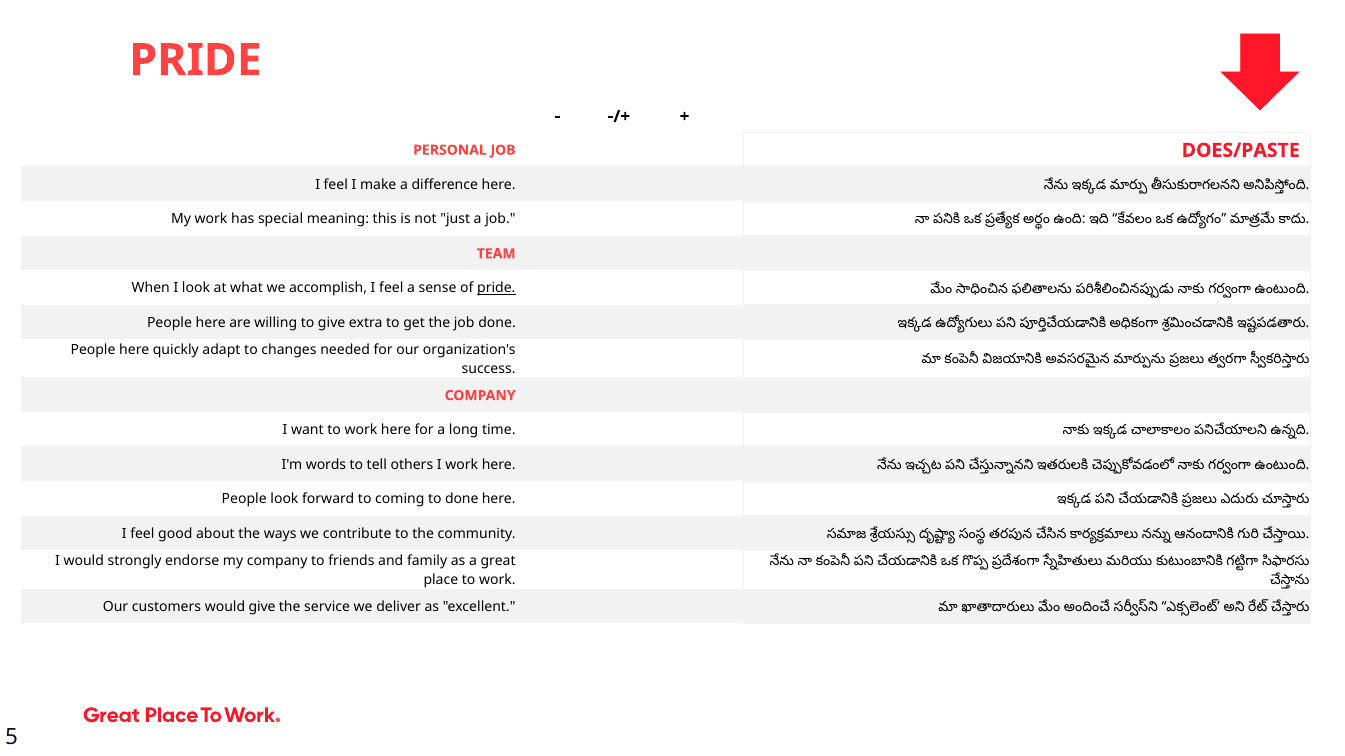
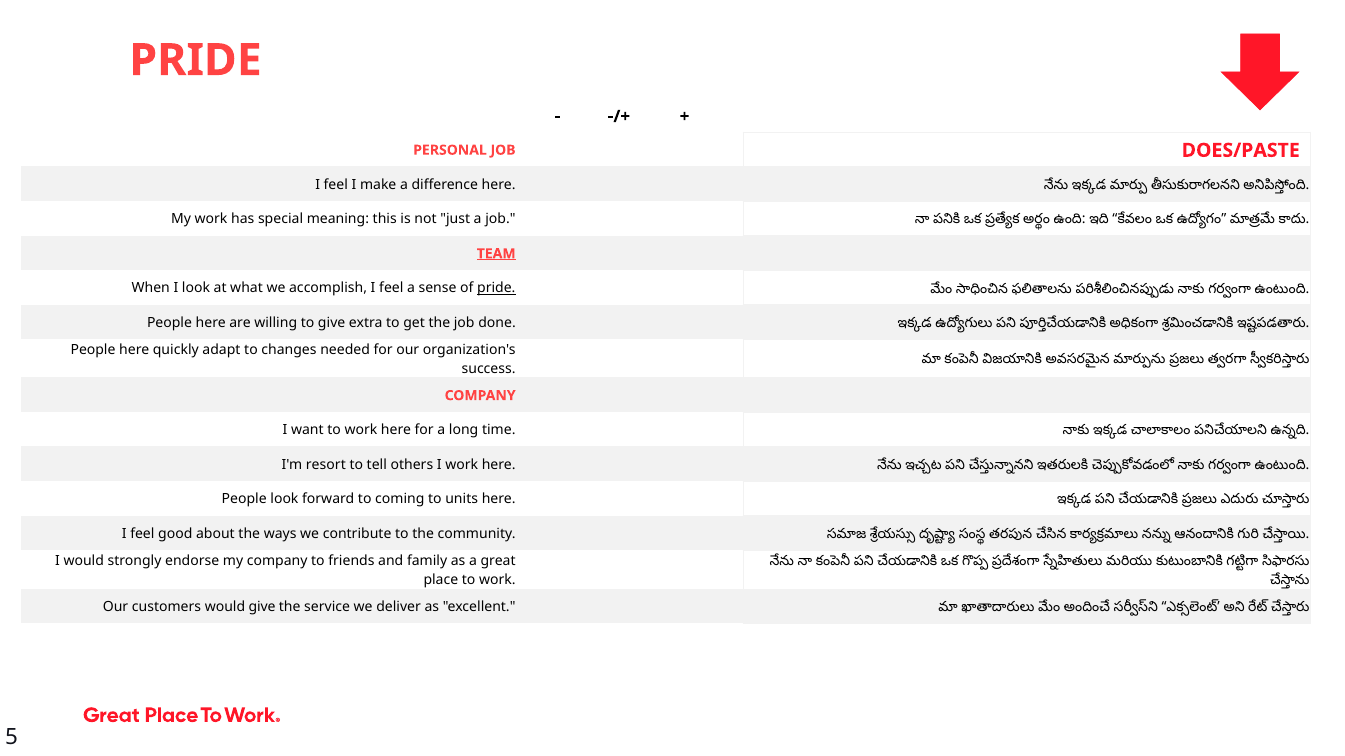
TEAM underline: none -> present (496, 254)
words: words -> resort (326, 465)
to done: done -> units (462, 499)
